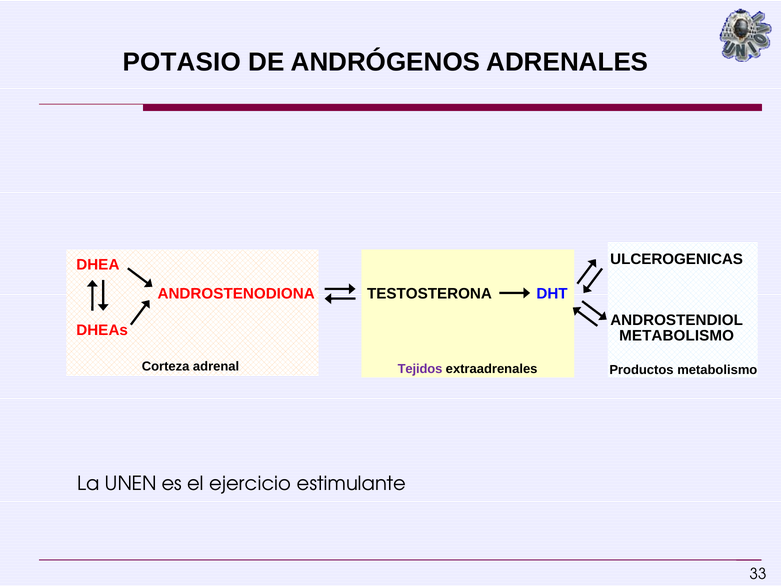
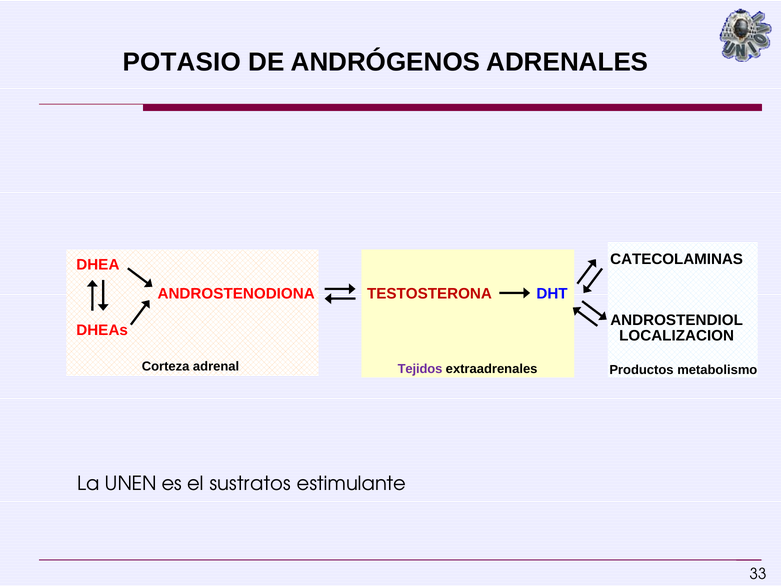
ULCEROGENICAS: ULCEROGENICAS -> CATECOLAMINAS (677, 259)
TESTOSTERONA colour: black -> red (429, 294)
METABOLISMO: METABOLISMO -> LOCALIZACION (677, 335)
ejercicio: ejercicio -> sustratos (250, 484)
